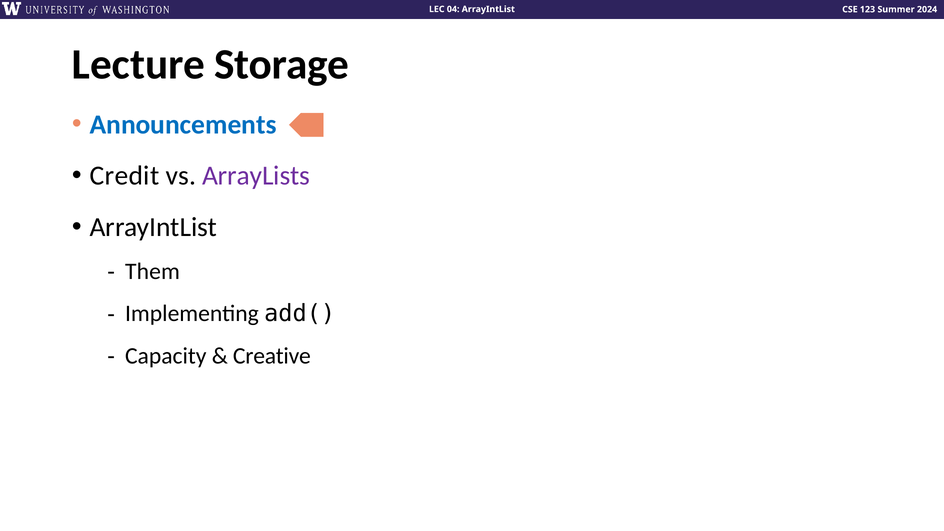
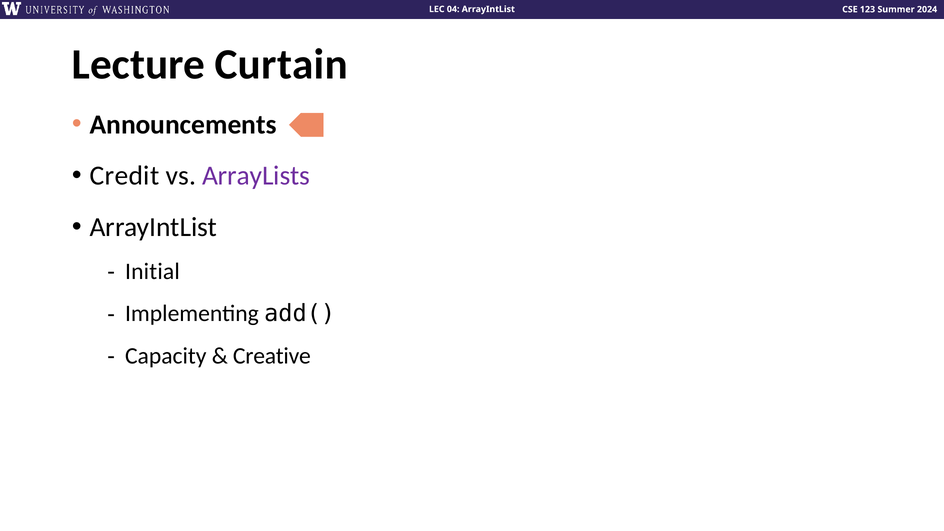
Storage: Storage -> Curtain (281, 65)
Announcements colour: blue -> black (183, 124)
Them: Them -> Initial (152, 272)
